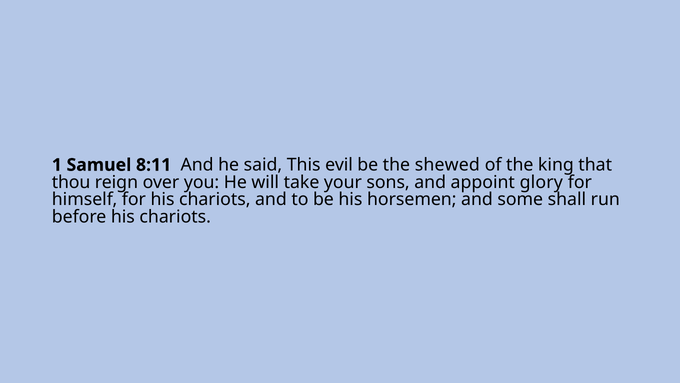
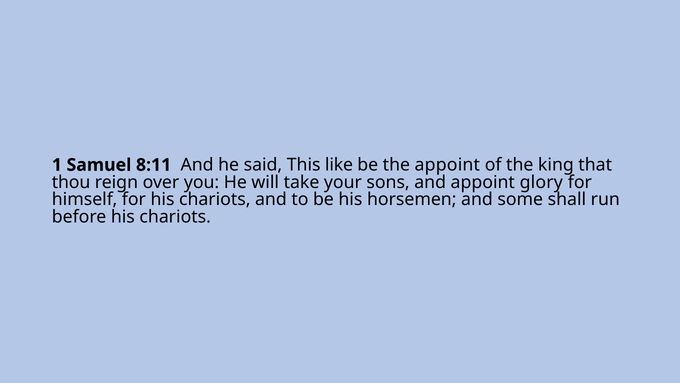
evil: evil -> like (339, 165)
the shewed: shewed -> appoint (447, 165)
